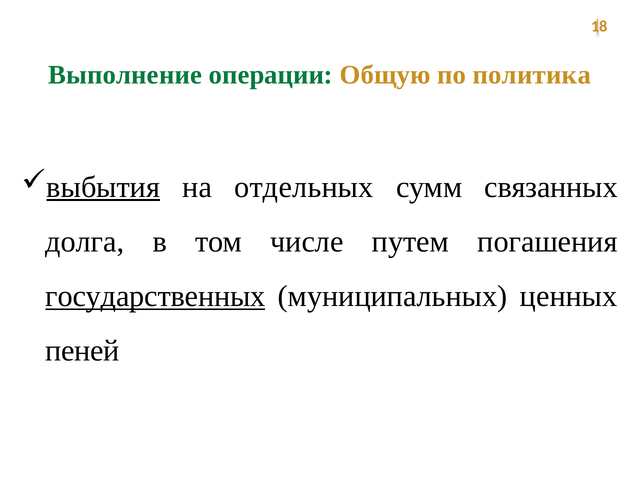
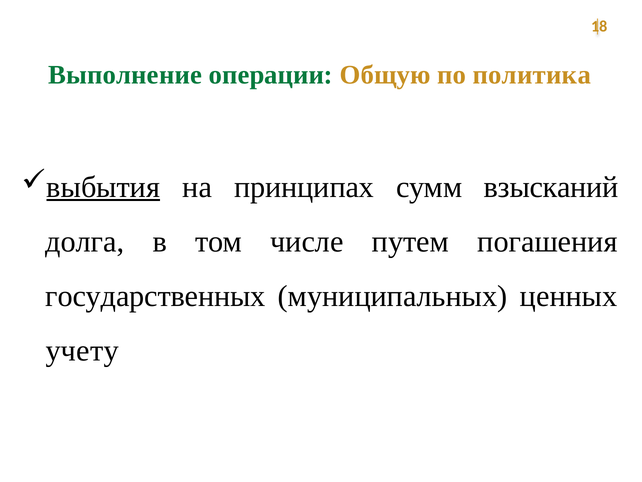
отдельных: отдельных -> принципах (304, 187)
связанных: связанных -> взысканий (551, 187)
государственных underline: present -> none (155, 296)
пеней: пеней -> учету (82, 350)
